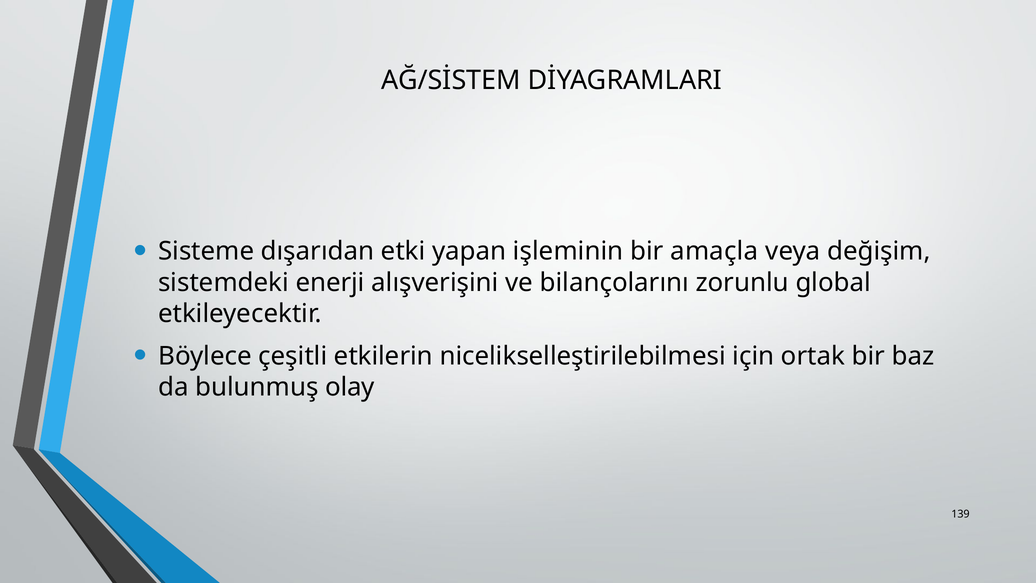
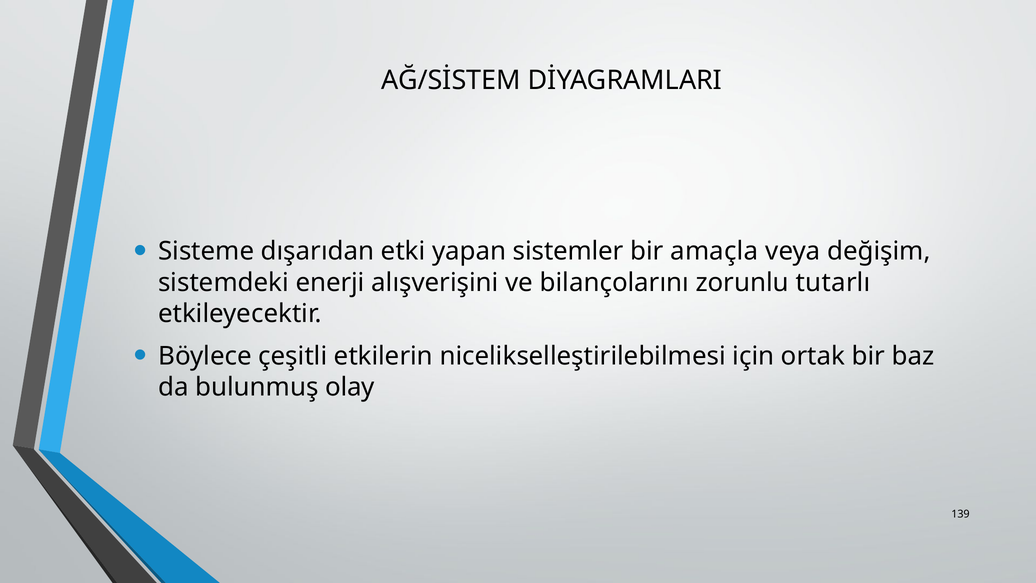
işleminin: işleminin -> sistemler (568, 251)
global: global -> tutarlı (833, 282)
